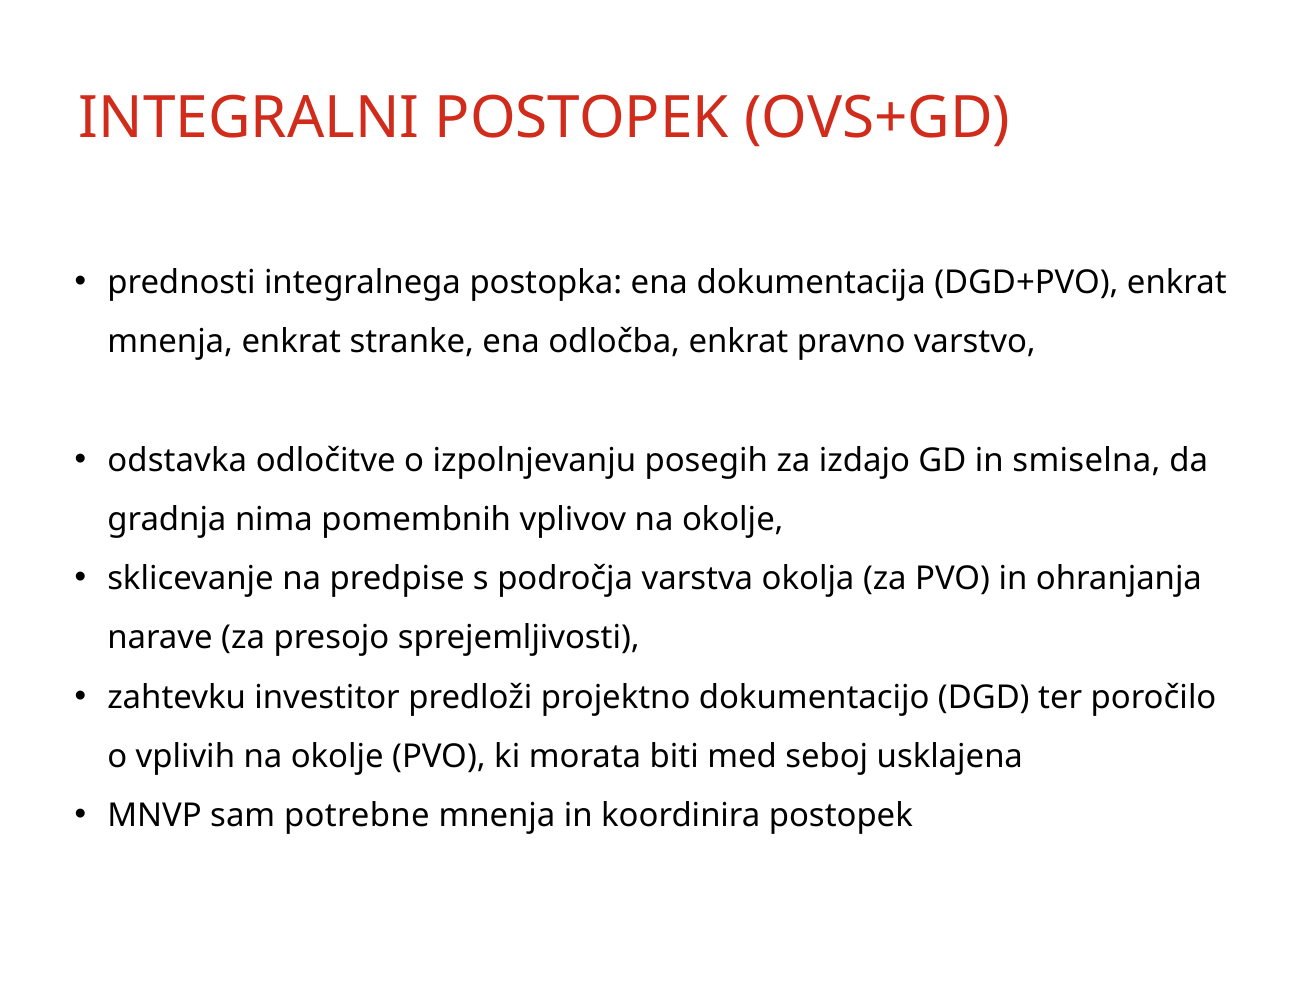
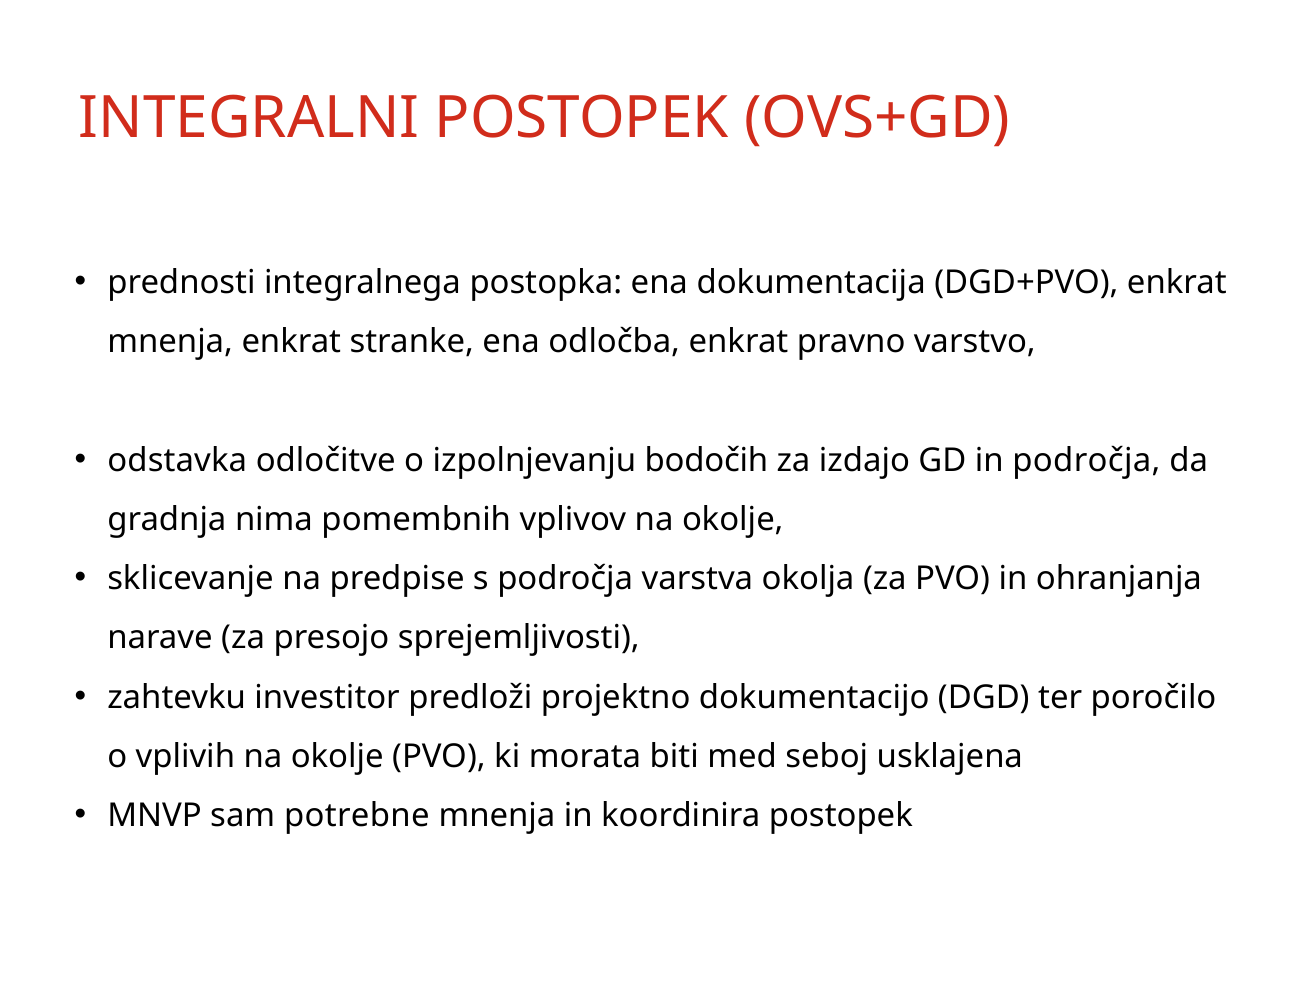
posegih: posegih -> bodočih (706, 460)
in smiselna: smiselna -> področja (1086, 460)
